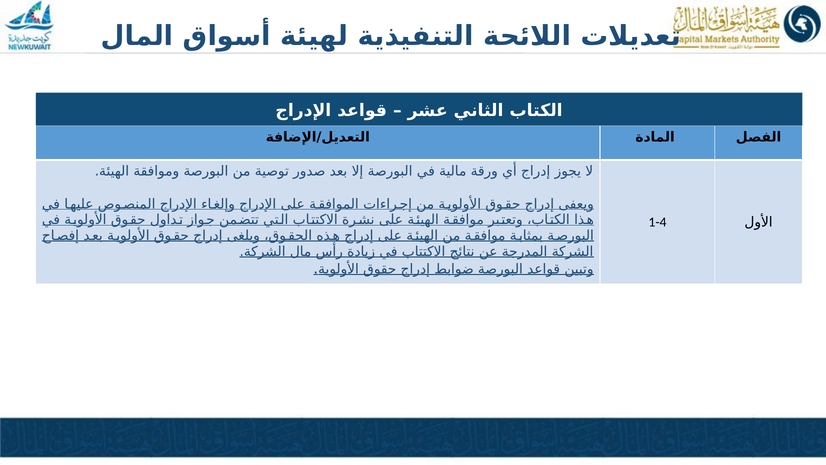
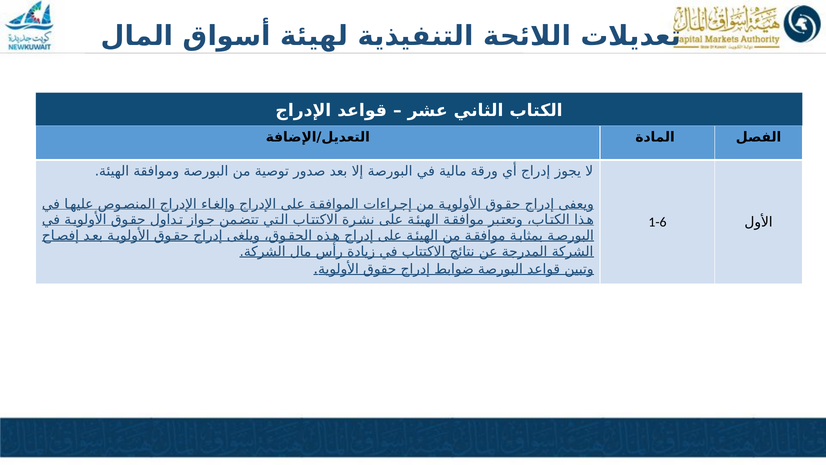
1-4: 1-4 -> 1-6 (658, 222)
